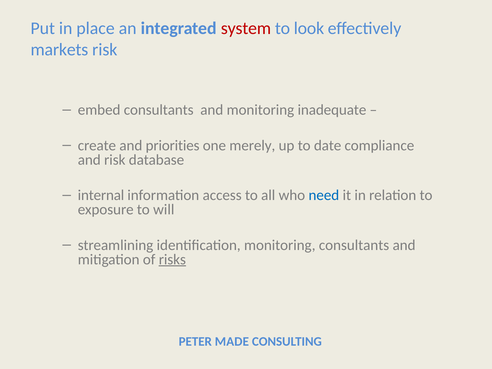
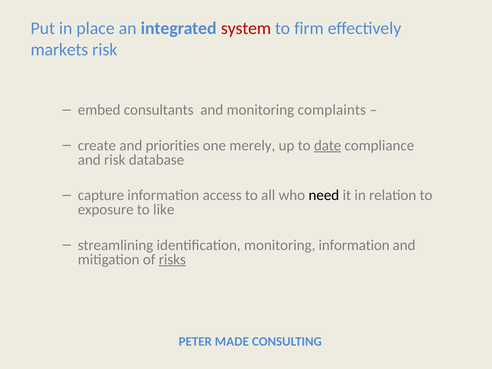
look: look -> firm (309, 28)
inadequate: inadequate -> complaints (332, 110)
date underline: none -> present (328, 145)
internal: internal -> capture (101, 195)
need colour: blue -> black (324, 195)
will: will -> like (164, 210)
monitoring consultants: consultants -> information (354, 245)
